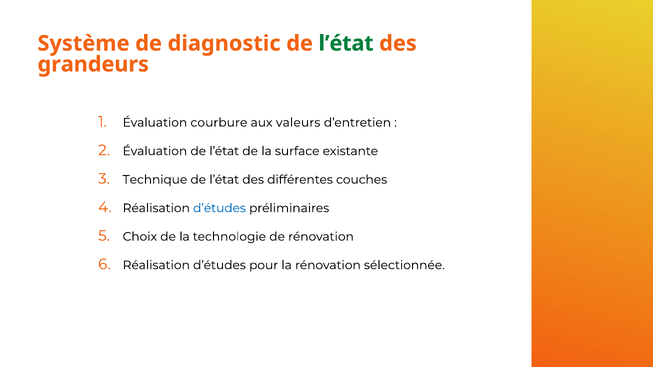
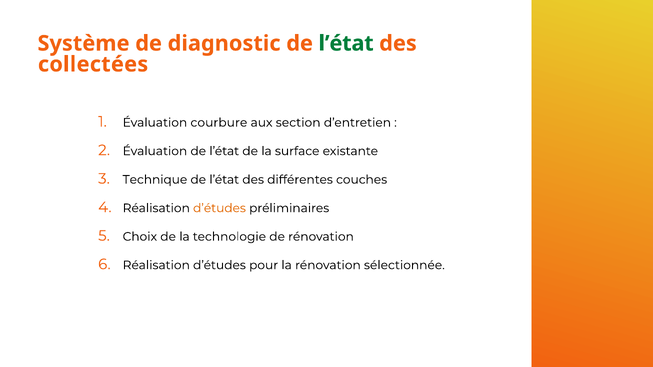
grandeurs: grandeurs -> collectées (93, 64)
valeurs: valeurs -> section (298, 123)
d’études colour: blue -> orange (219, 208)
